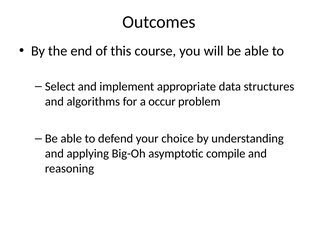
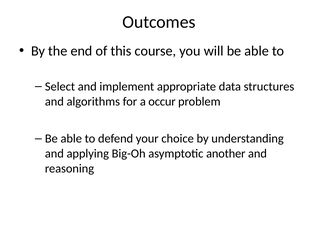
compile: compile -> another (226, 153)
